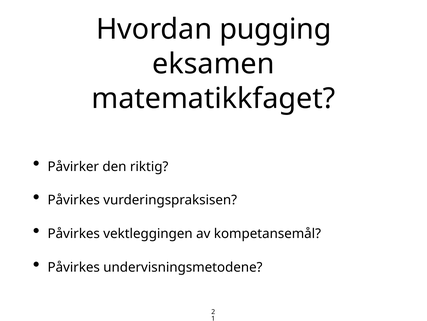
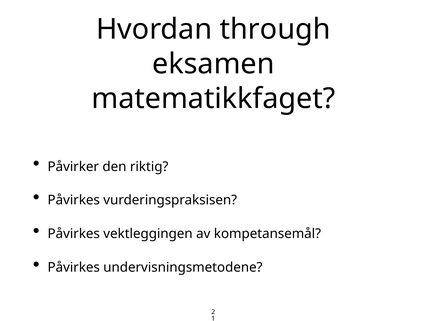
pugging: pugging -> through (275, 29)
